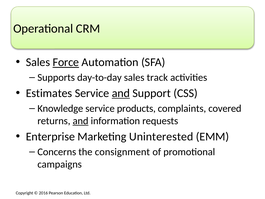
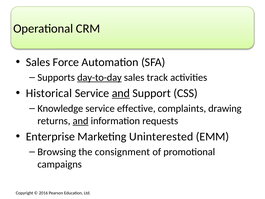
Force underline: present -> none (66, 62)
day-to-day underline: none -> present (99, 77)
Estimates: Estimates -> Historical (49, 93)
products: products -> effective (136, 108)
covered: covered -> drawing (225, 108)
Concerns: Concerns -> Browsing (57, 152)
